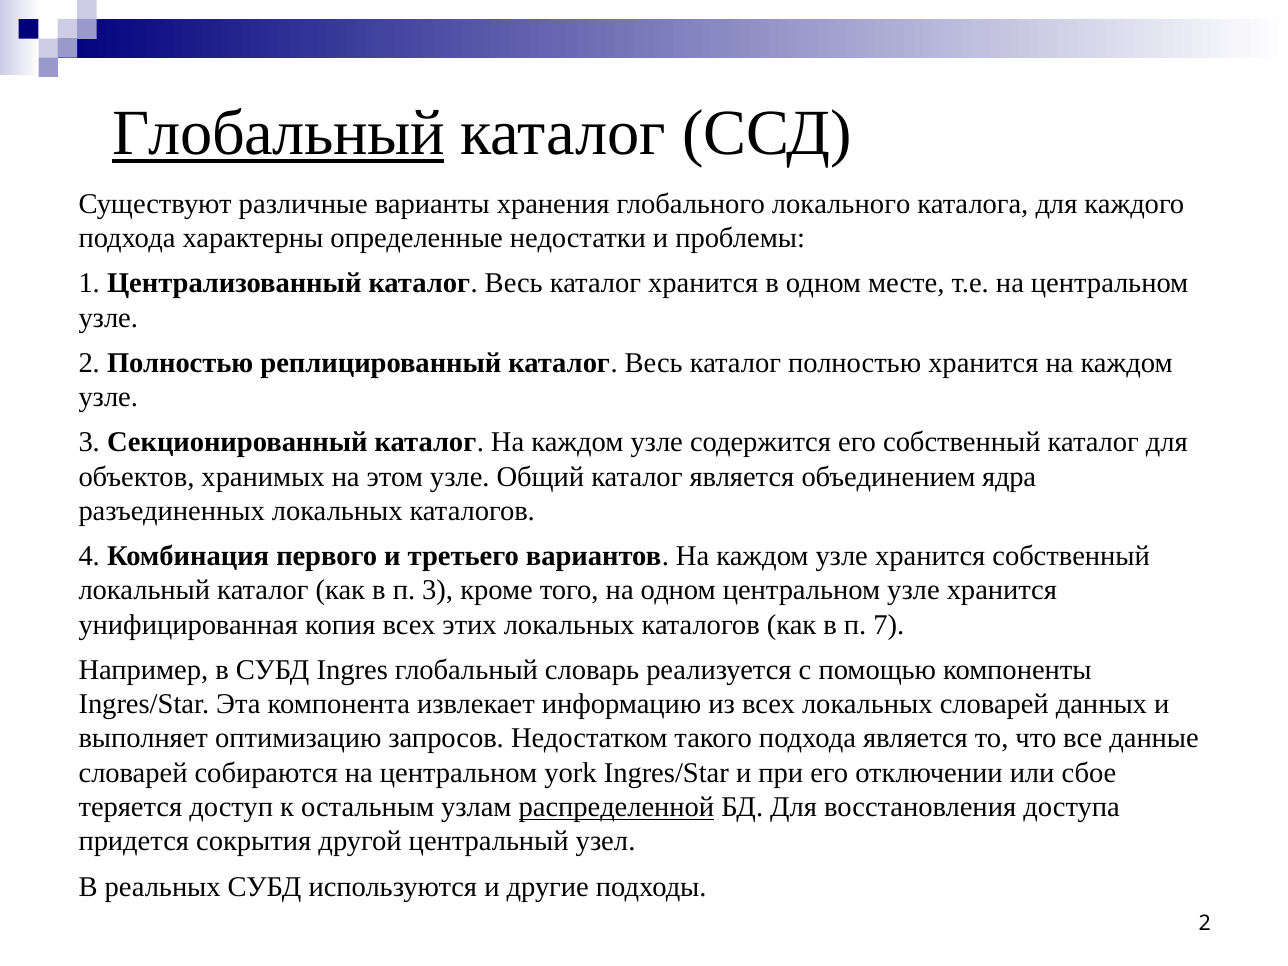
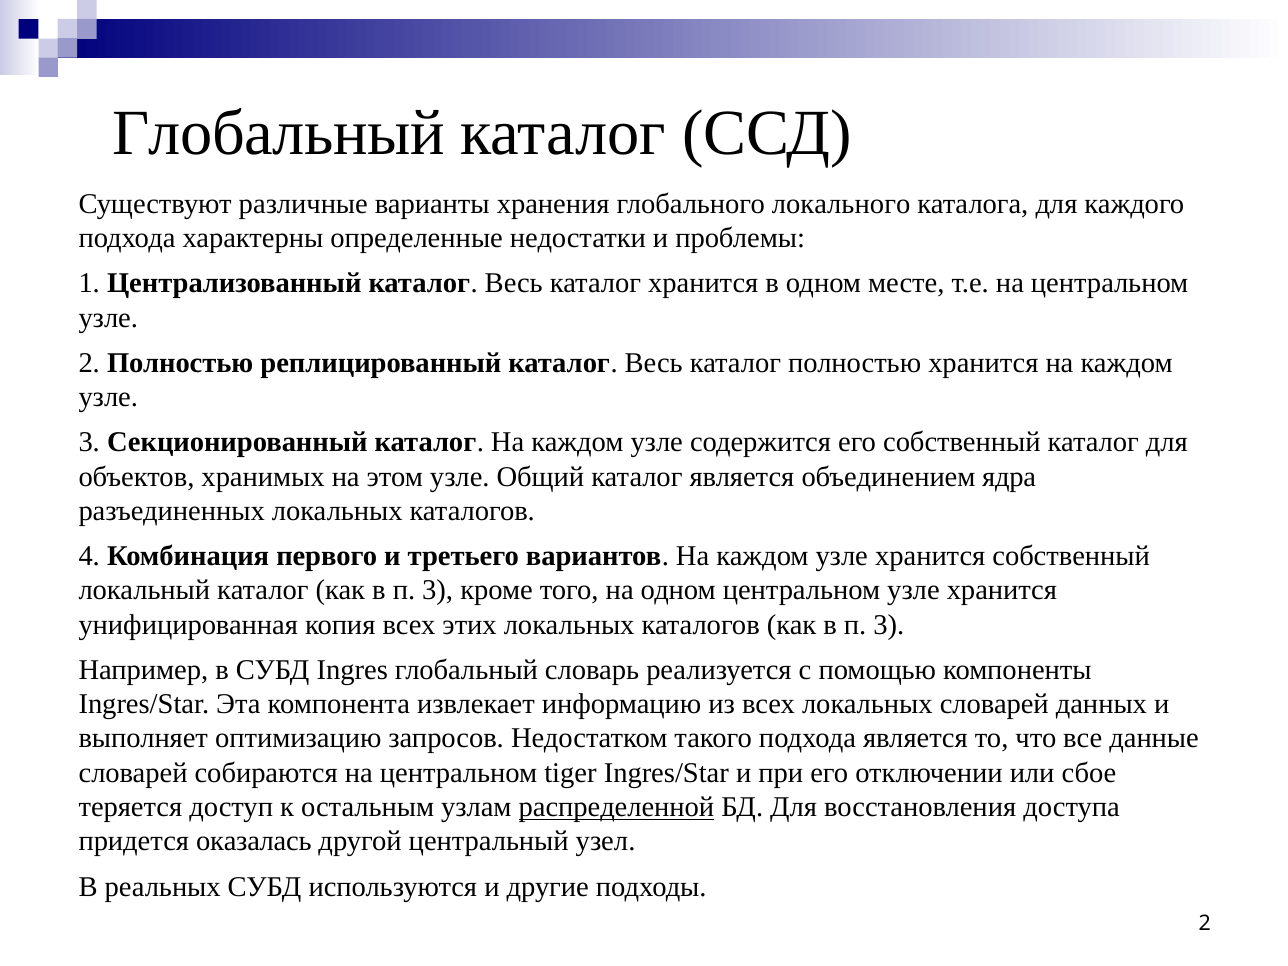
Глобальный underline: present -> none (278, 133)
7: 7 -> 3 (889, 625)
york: york -> tiger (570, 773)
сокрытия: сокрытия -> оказалась (254, 842)
